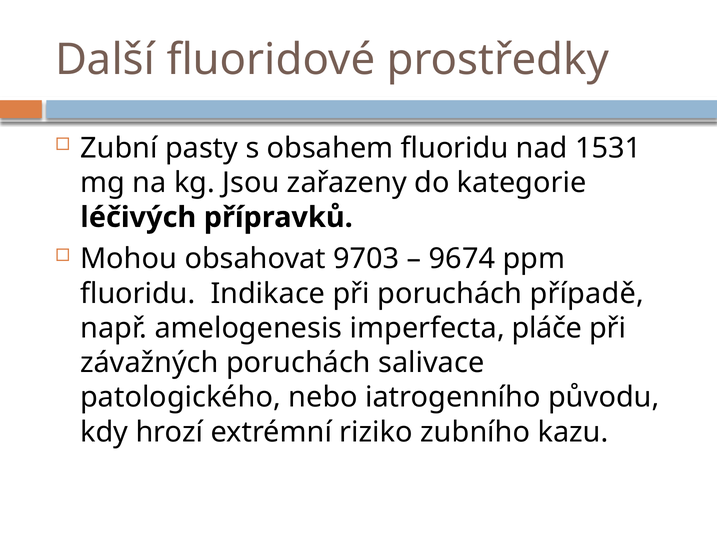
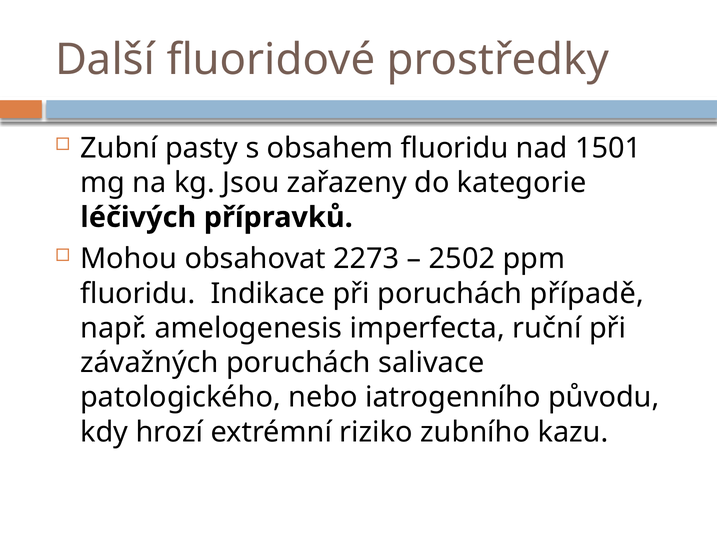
1531: 1531 -> 1501 (608, 148)
9703: 9703 -> 2273 (366, 259)
9674: 9674 -> 2502 (462, 259)
pláče: pláče -> ruční (547, 329)
